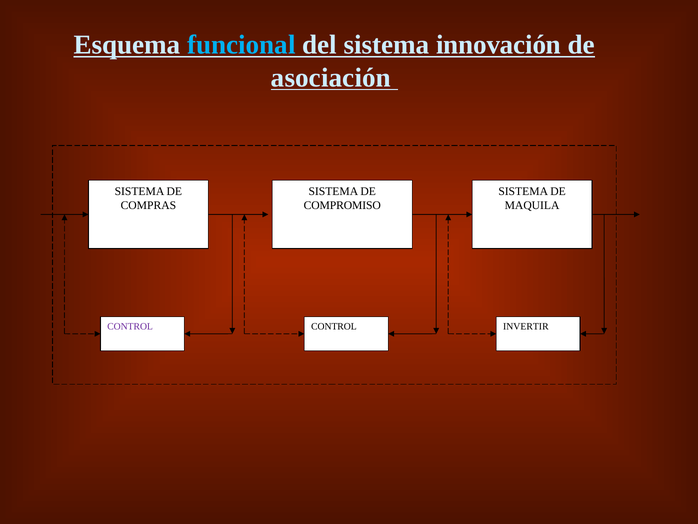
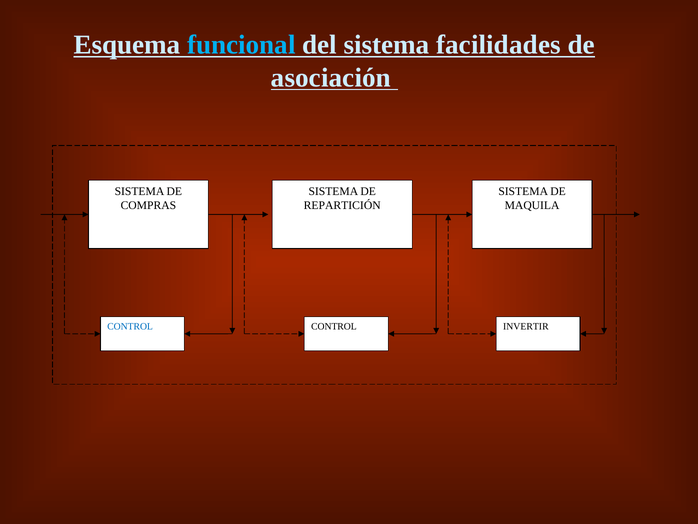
innovación: innovación -> facilidades (498, 45)
COMPROMISO: COMPROMISO -> REPARTICIÓN (342, 205)
CONTROL colour: purple -> blue (130, 326)
